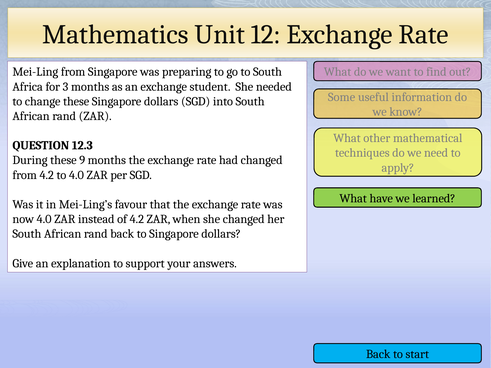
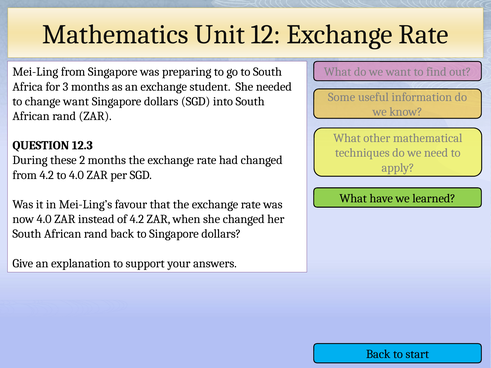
change these: these -> want (76, 101)
9: 9 -> 2 (82, 160)
